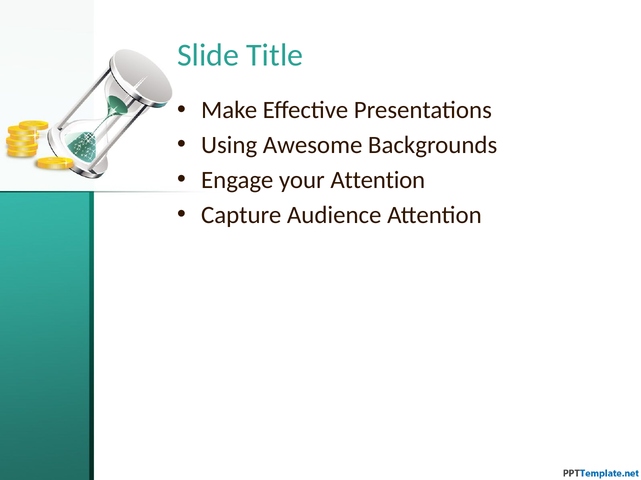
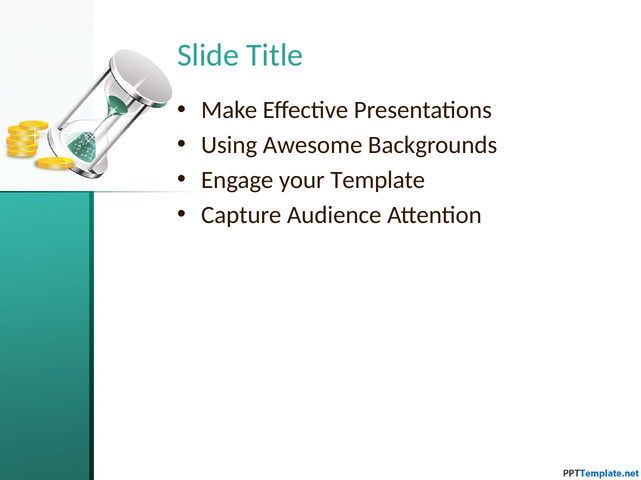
your Attention: Attention -> Template (378, 180)
